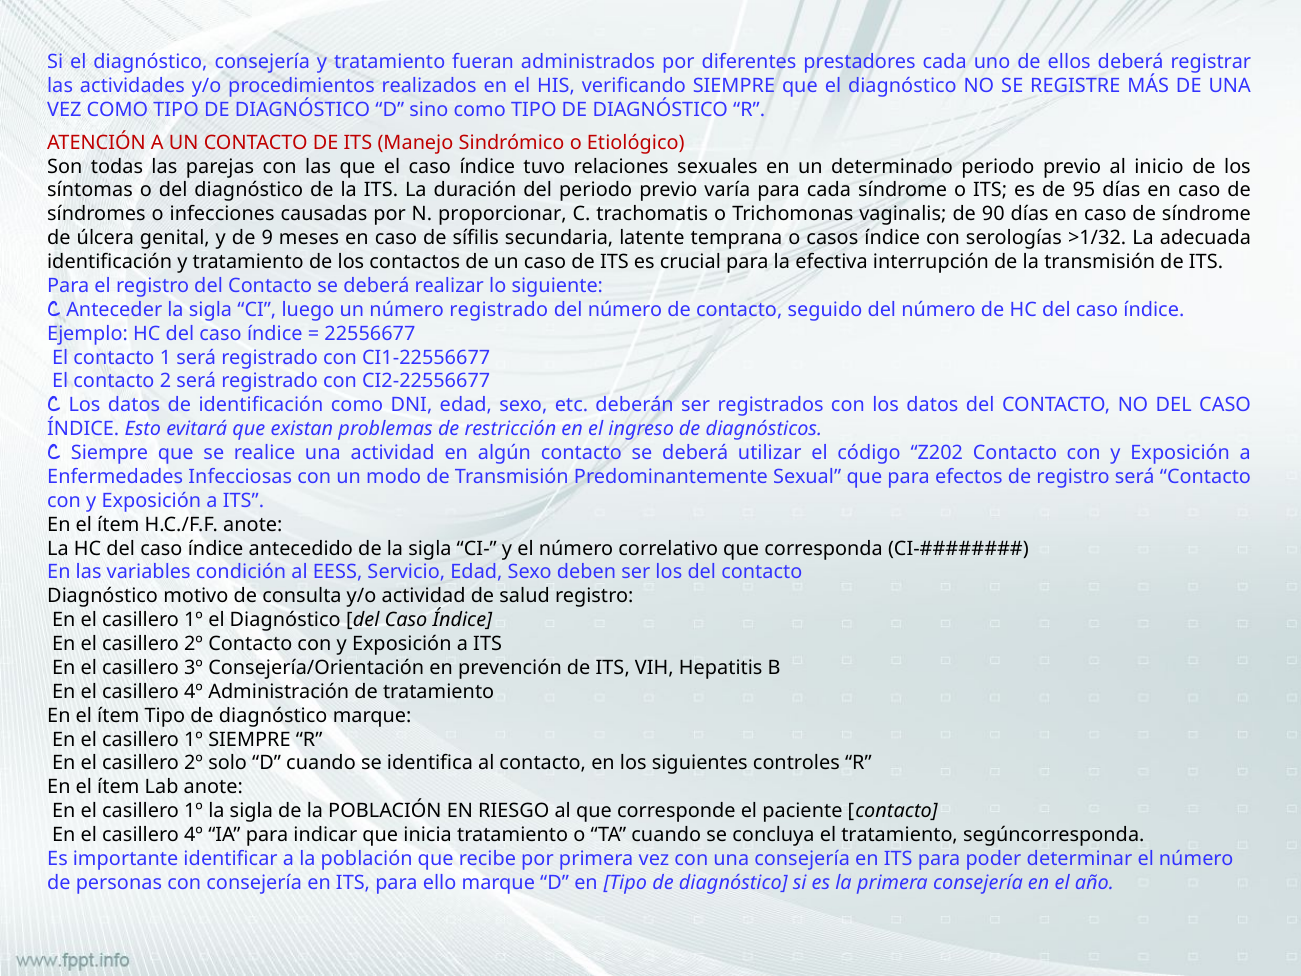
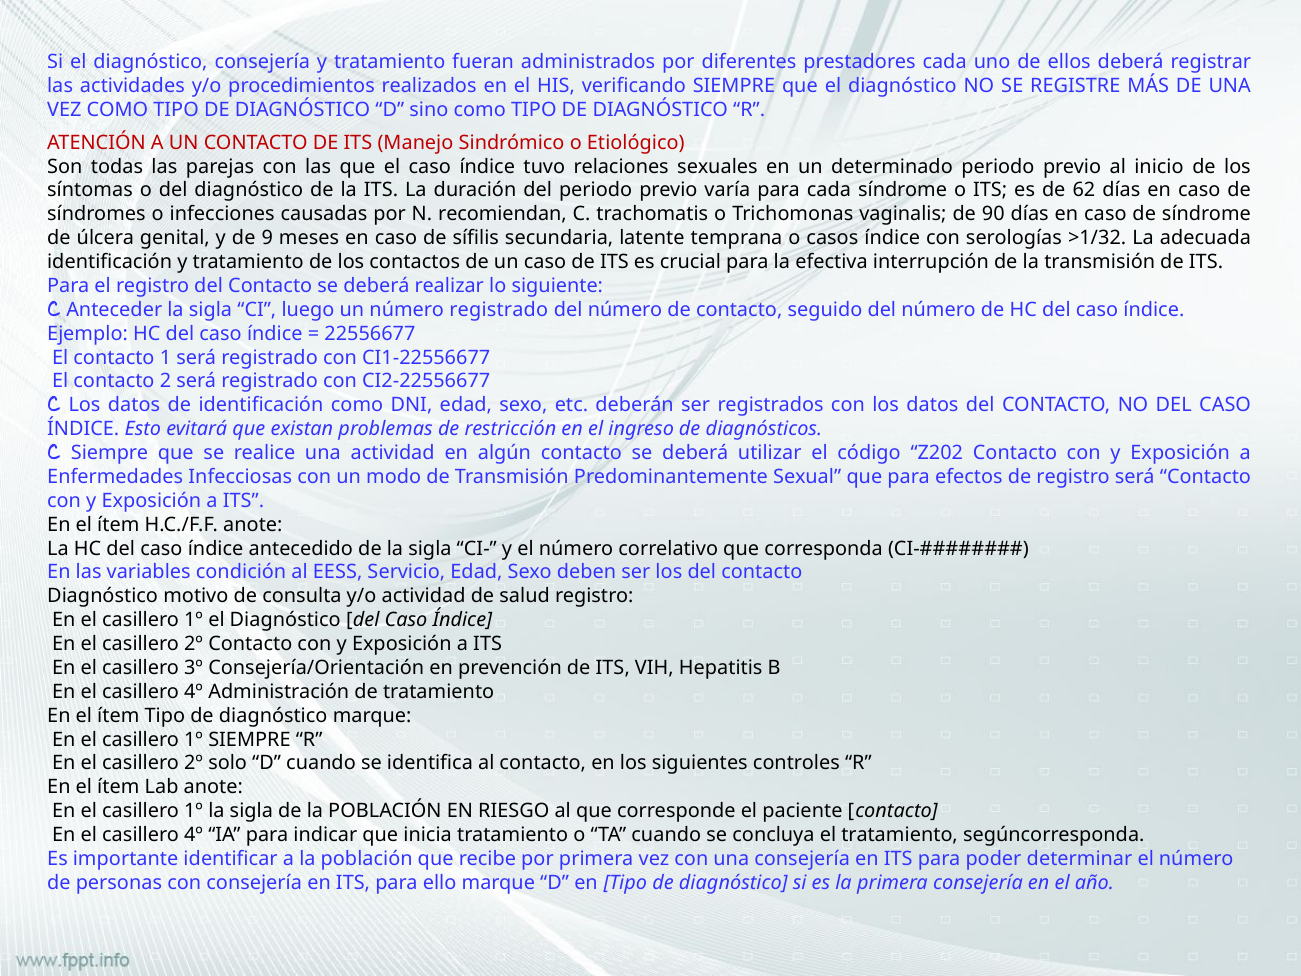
95: 95 -> 62 (1084, 190)
proporcionar: proporcionar -> recomiendan (502, 214)
